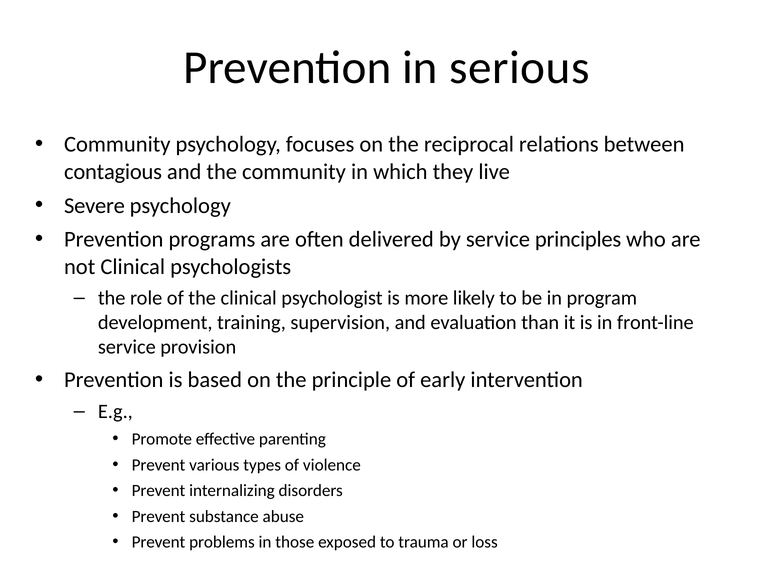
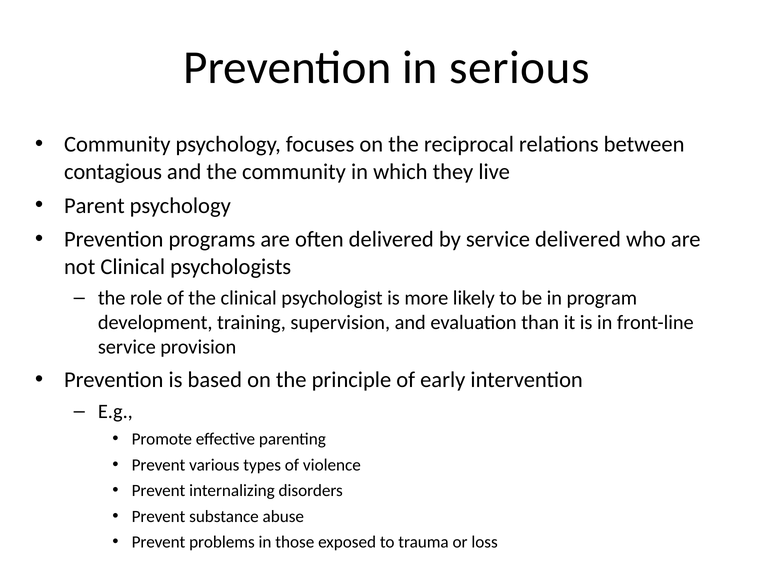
Severe: Severe -> Parent (94, 205)
service principles: principles -> delivered (578, 239)
